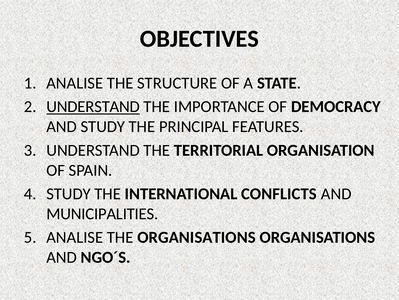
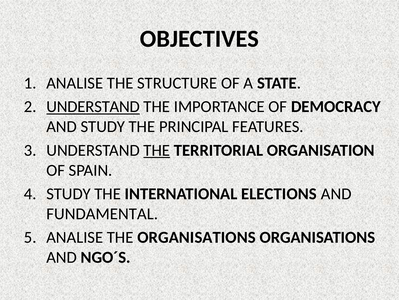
THE underline: none -> present (157, 150)
CONFLICTS: CONFLICTS -> ELECTIONS (279, 193)
MUNICIPALITIES: MUNICIPALITIES -> FUNDAMENTAL (102, 213)
